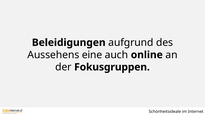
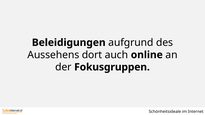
eine: eine -> dort (92, 55)
